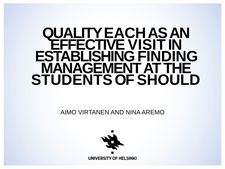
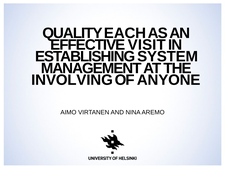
FINDING: FINDING -> SYSTEM (168, 56)
STUDENTS: STUDENTS -> INVOLVING (72, 80)
SHOULD: SHOULD -> ANYONE (169, 80)
